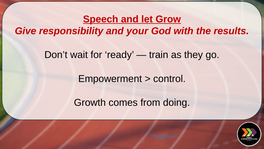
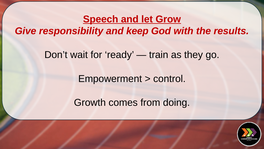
your: your -> keep (137, 31)
